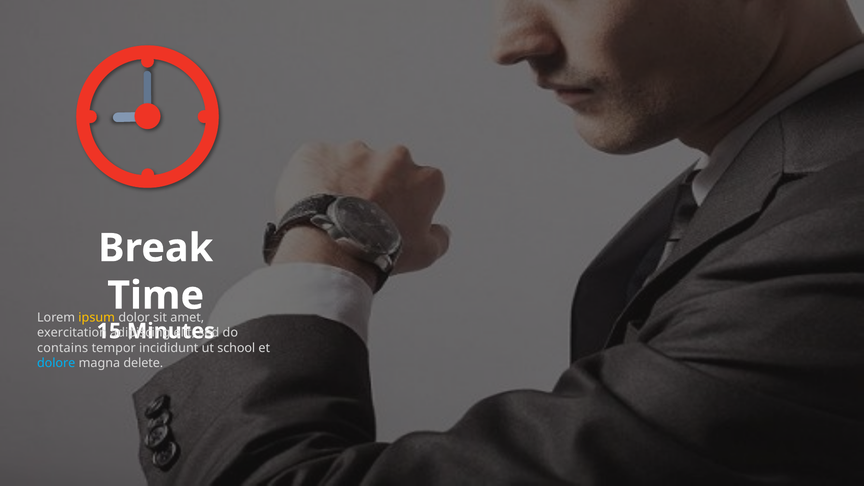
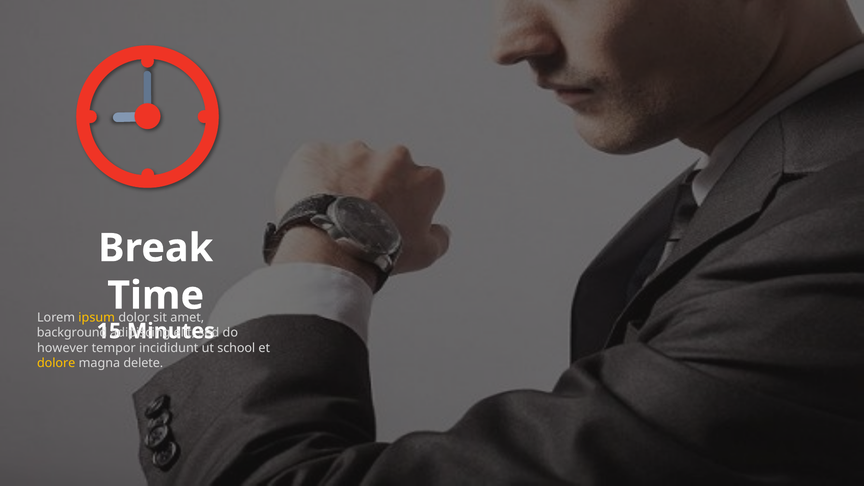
exercitation: exercitation -> background (72, 333)
contains: contains -> however (63, 348)
dolore colour: light blue -> yellow (56, 363)
